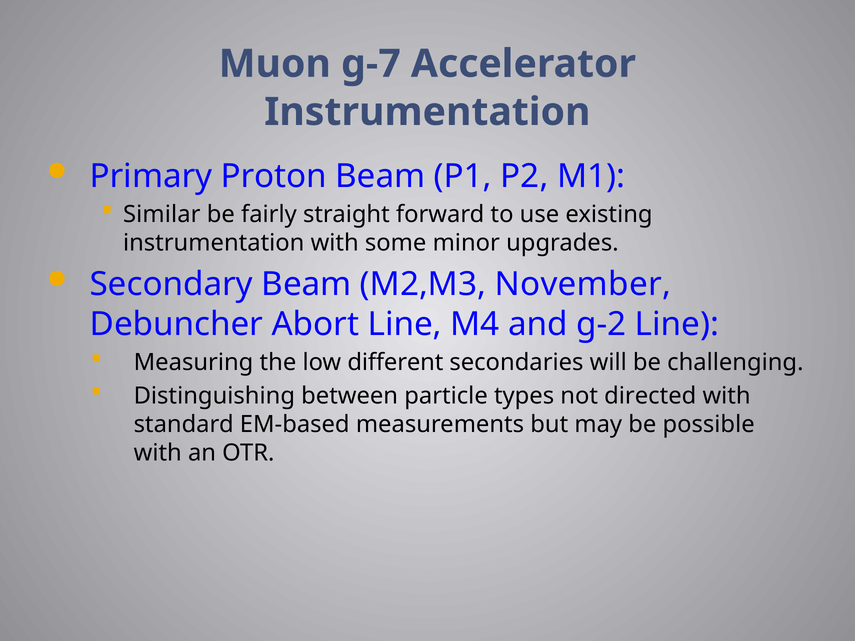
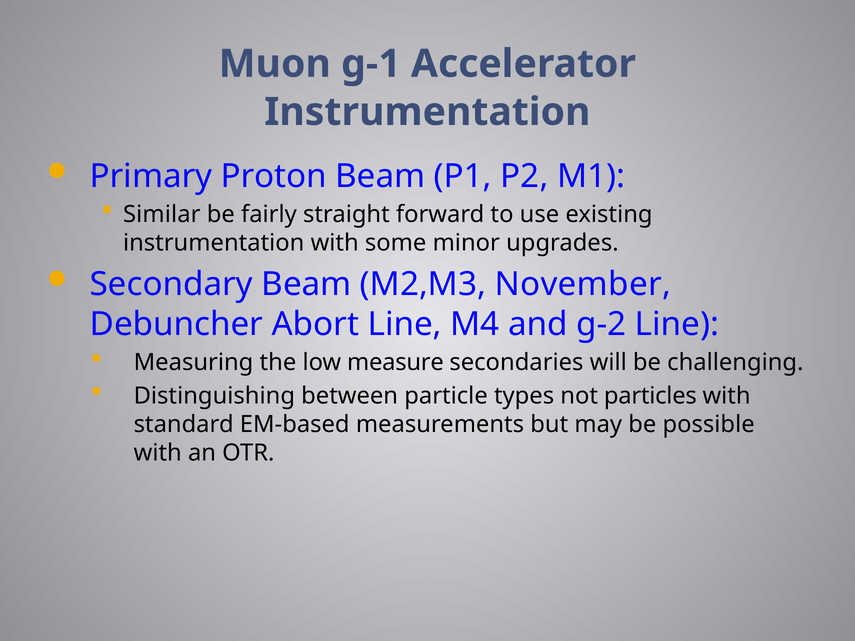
g-7: g-7 -> g-1 (371, 64)
different: different -> measure (395, 363)
directed: directed -> particles (650, 396)
